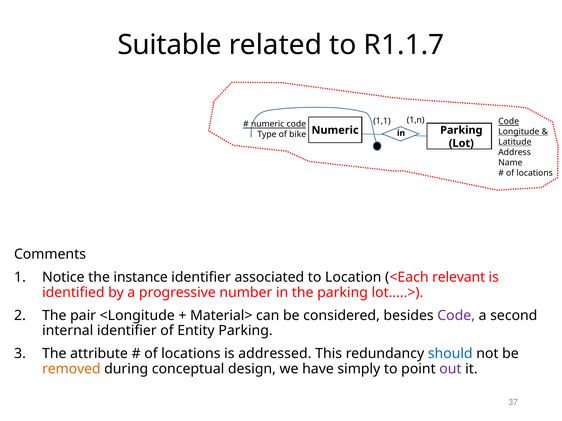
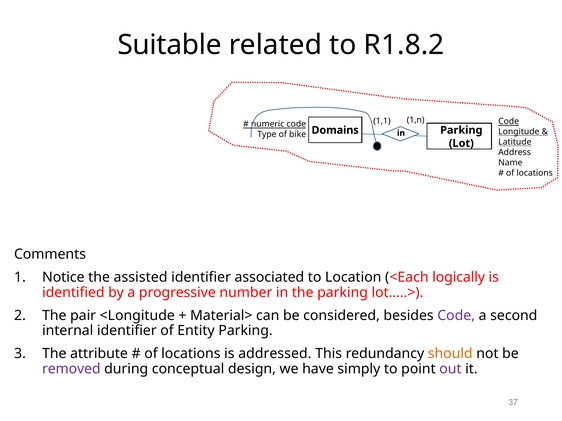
R1.1.7: R1.1.7 -> R1.8.2 (404, 45)
Numeric: Numeric -> Domains (335, 130)
instance: instance -> assisted (141, 278)
relevant: relevant -> logically (459, 278)
should colour: blue -> orange (450, 354)
removed colour: orange -> purple (71, 369)
